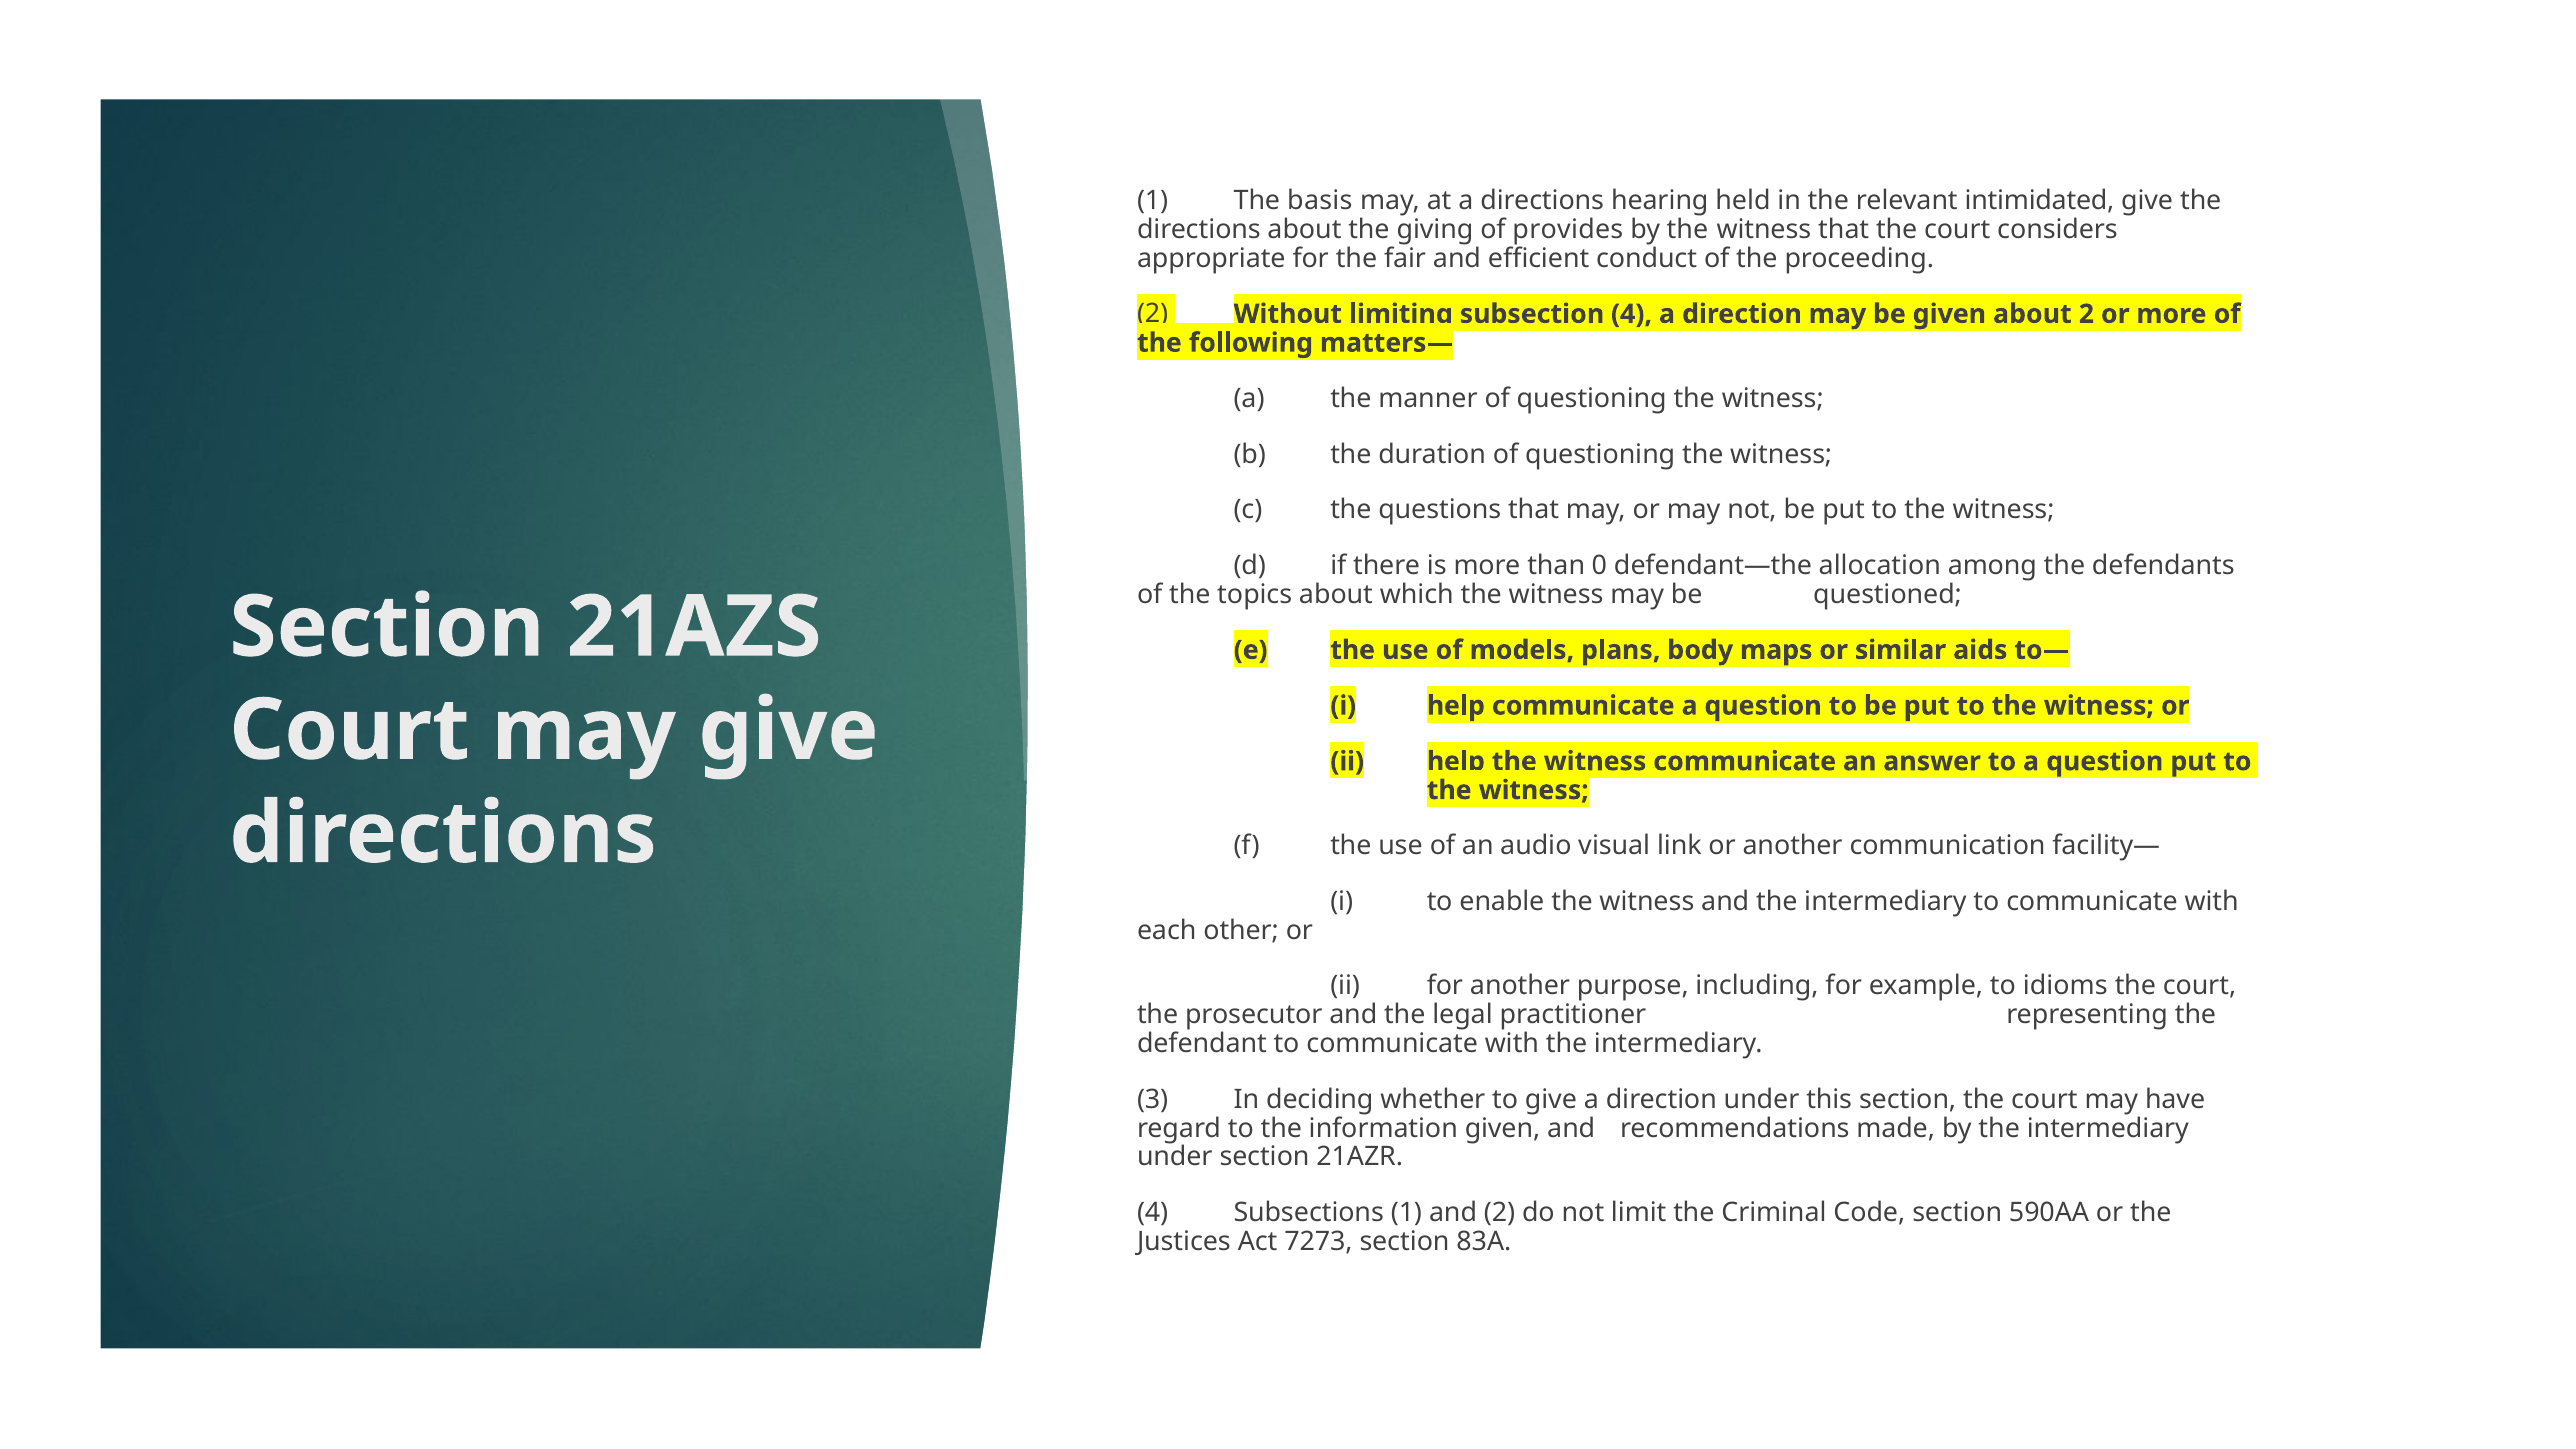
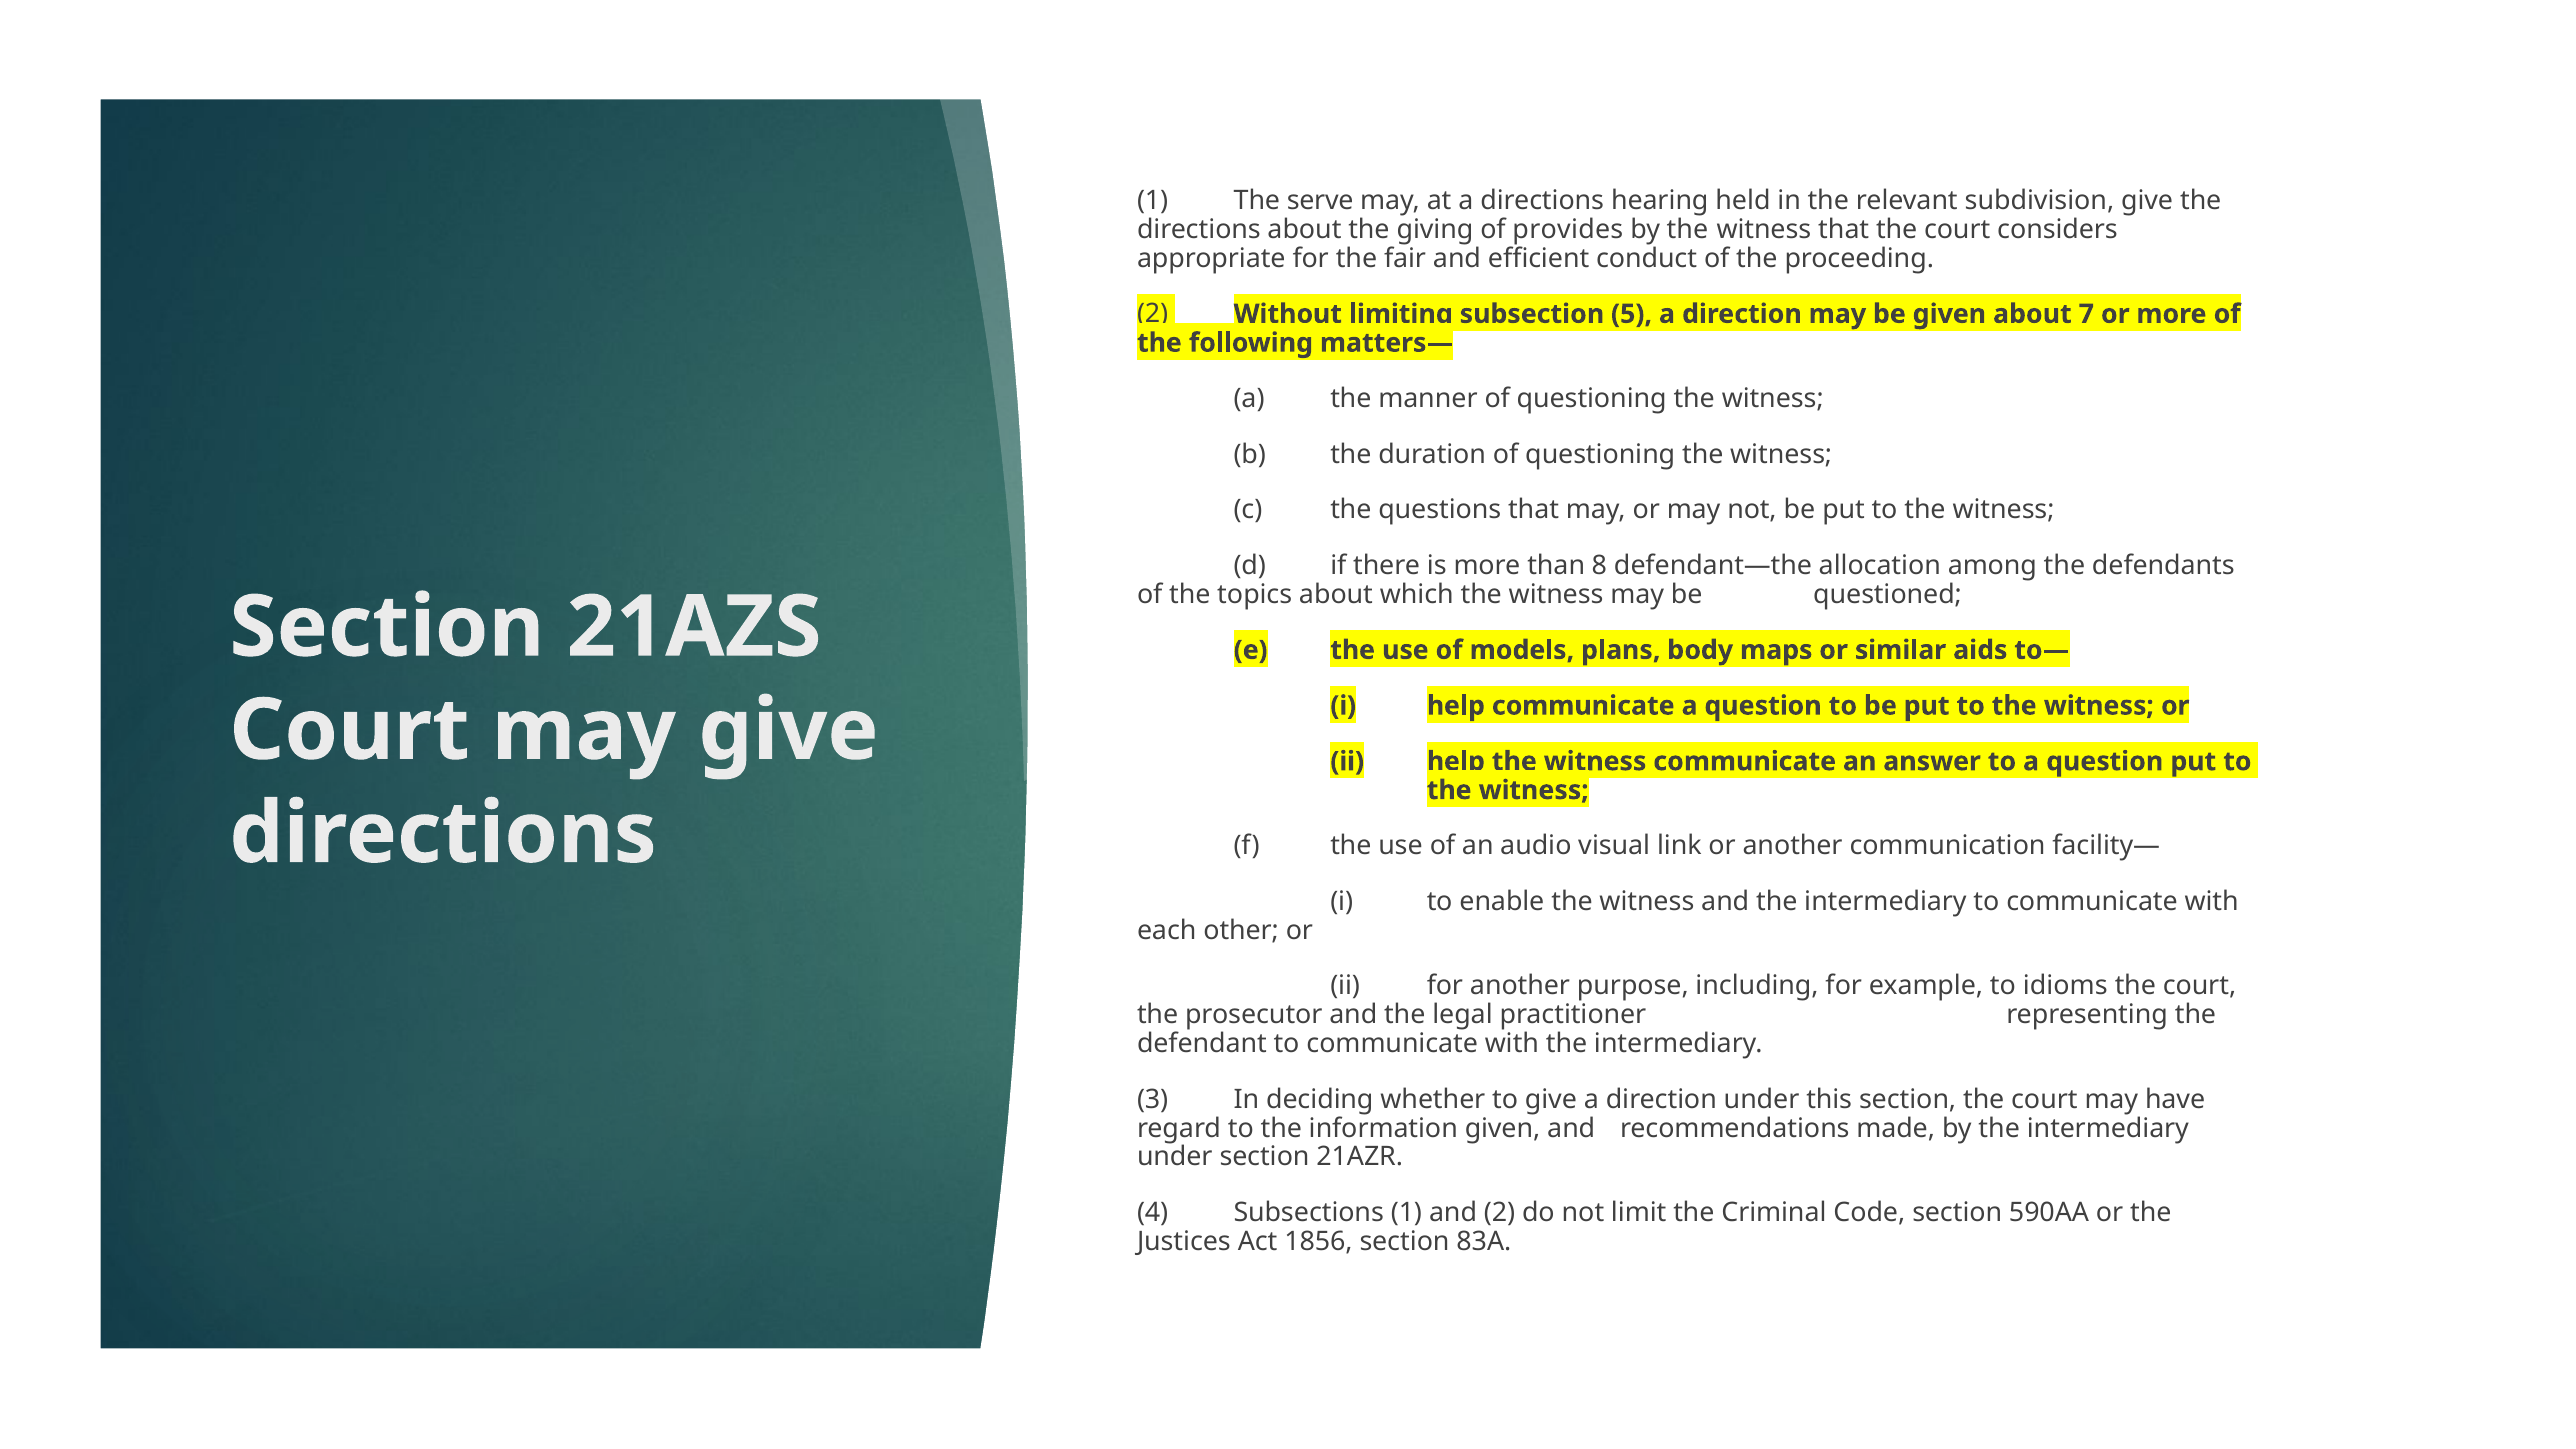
basis: basis -> serve (1320, 201)
intimidated: intimidated -> subdivision (2039, 201)
subsection 4: 4 -> 5 (1632, 314)
about 2: 2 -> 7 (2086, 314)
0: 0 -> 8 (1599, 566)
7273: 7273 -> 1856 (1318, 1242)
